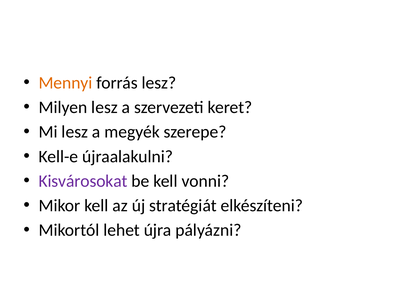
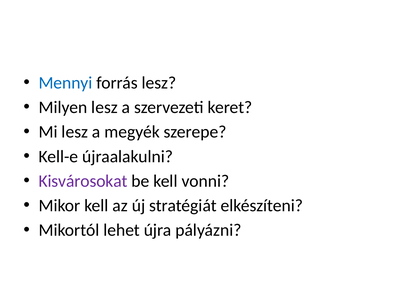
Mennyi colour: orange -> blue (65, 83)
